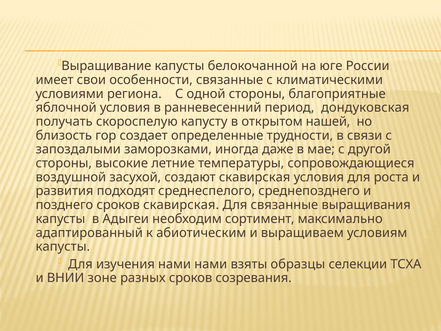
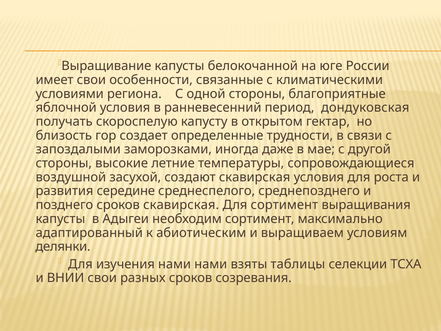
нашей: нашей -> гектар (328, 121)
подходят: подходят -> середине (126, 191)
Для связанные: связанные -> сортимент (284, 205)
капусты: капусты -> делянки (63, 246)
образцы: образцы -> таблицы (298, 264)
ВНИИ зоне: зоне -> свои (102, 278)
